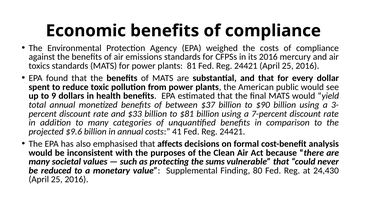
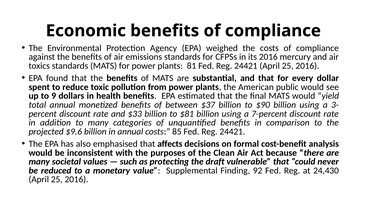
41: 41 -> 85 (177, 132)
sums: sums -> draft (215, 162)
80: 80 -> 92 (258, 171)
